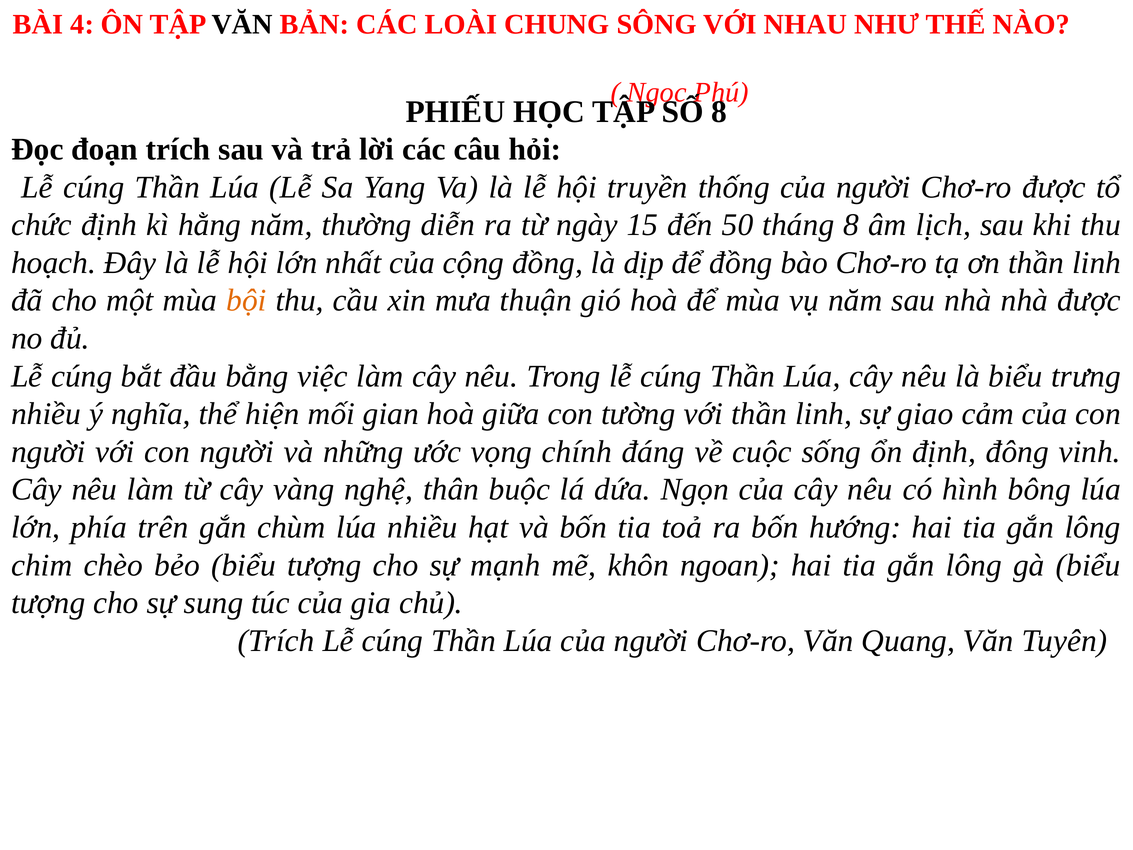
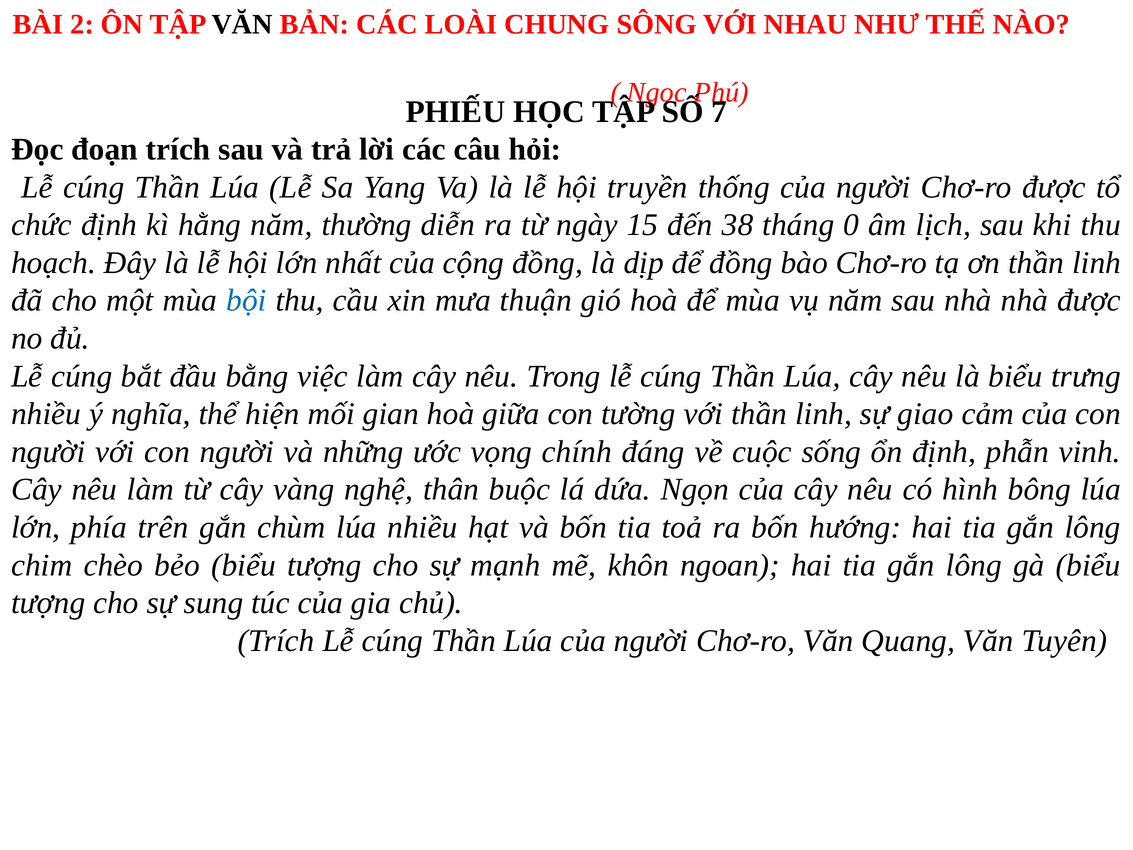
4: 4 -> 2 (82, 25)
SỐ 8: 8 -> 7 (719, 112)
50: 50 -> 38 (738, 225)
tháng 8: 8 -> 0 (851, 225)
bội colour: orange -> blue (246, 301)
đông: đông -> phẫn (1017, 452)
